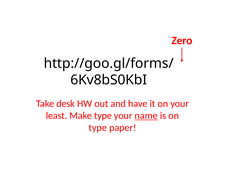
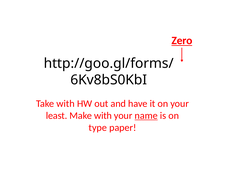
Zero underline: none -> present (182, 41)
Take desk: desk -> with (66, 103)
Make type: type -> with (103, 115)
